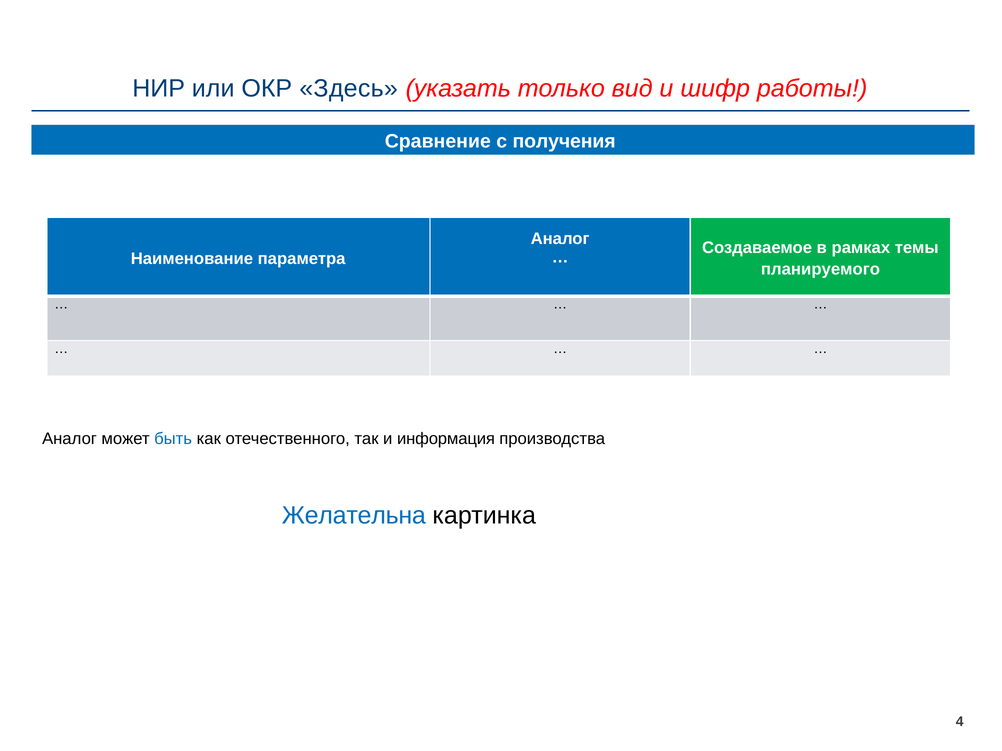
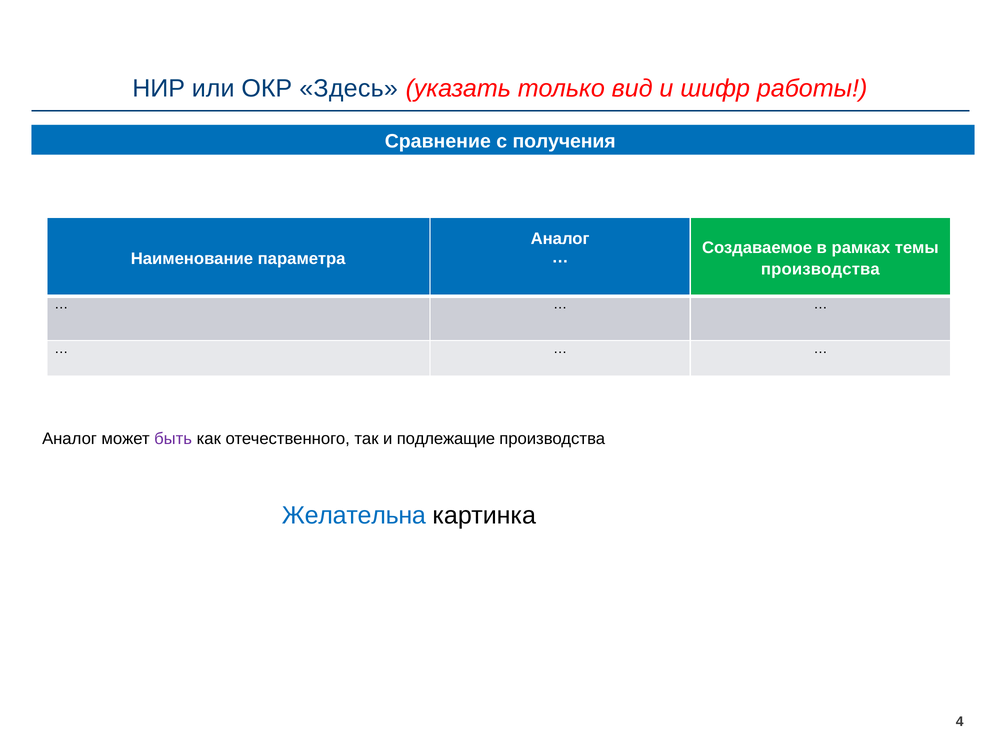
планируемого: планируемого -> производства (820, 270)
быть colour: blue -> purple (173, 439)
информация: информация -> подлежащие (446, 439)
